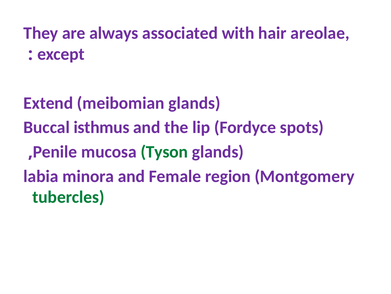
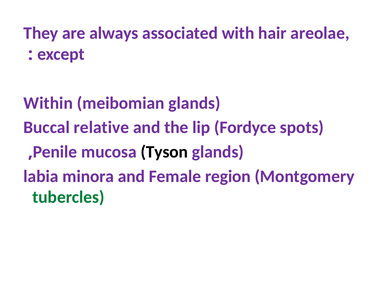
Extend: Extend -> Within (48, 103)
isthmus: isthmus -> relative (101, 127)
Tyson colour: green -> black (164, 151)
